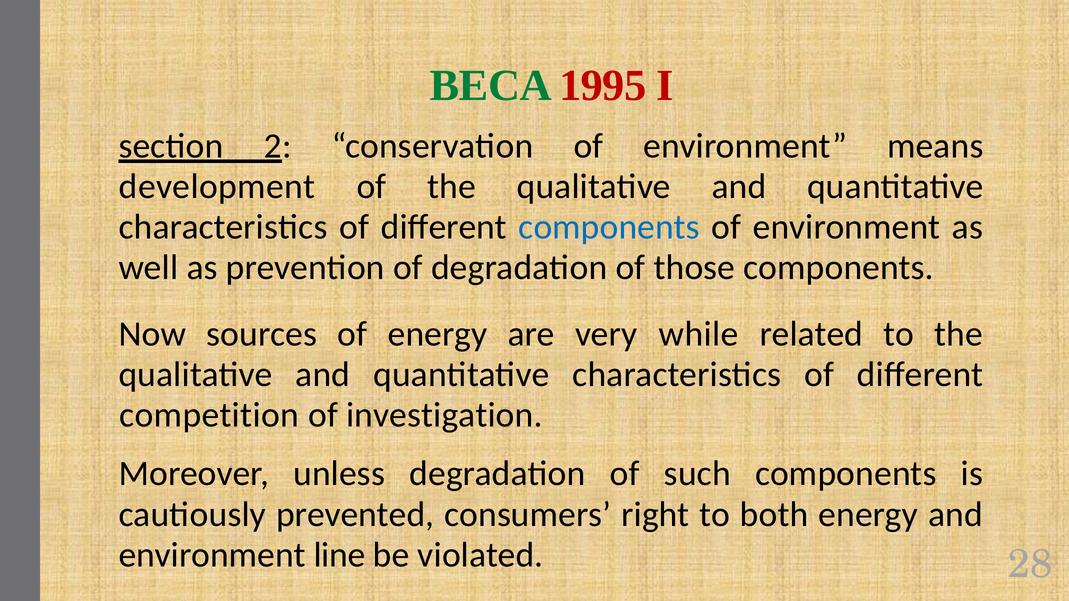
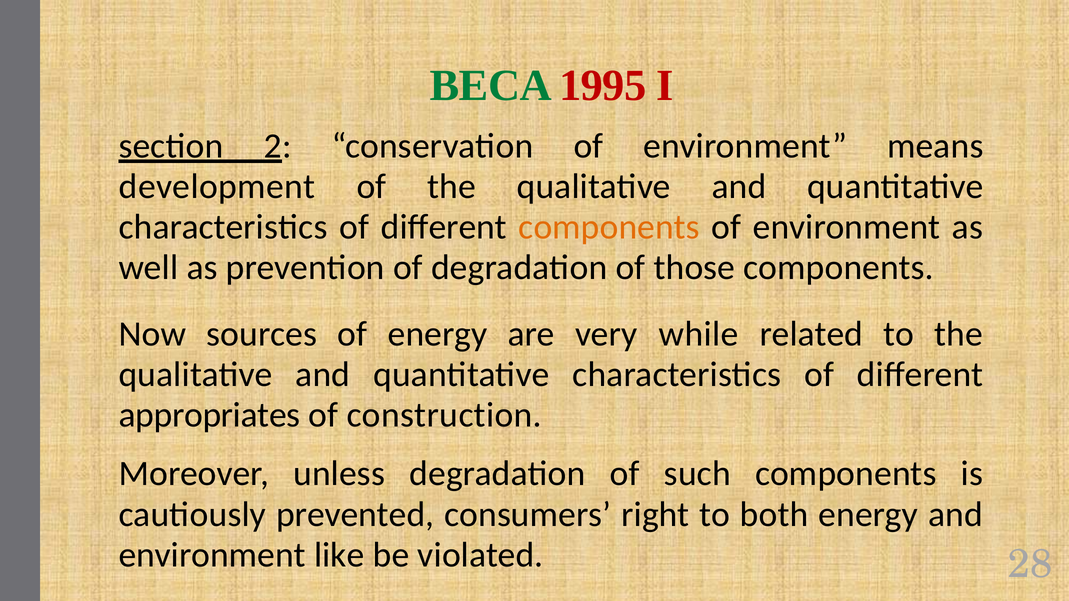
components colour: blue -> orange (609, 227)
competition: competition -> appropriates (209, 415)
investigation: investigation -> construction (444, 415)
line: line -> like (339, 555)
